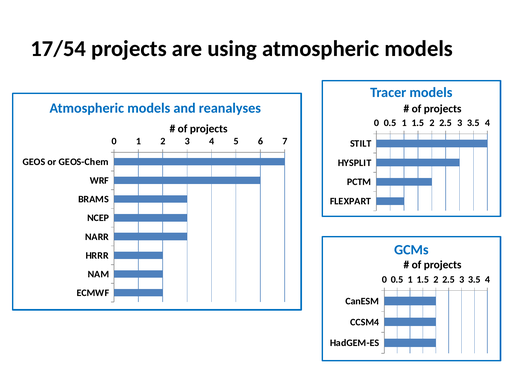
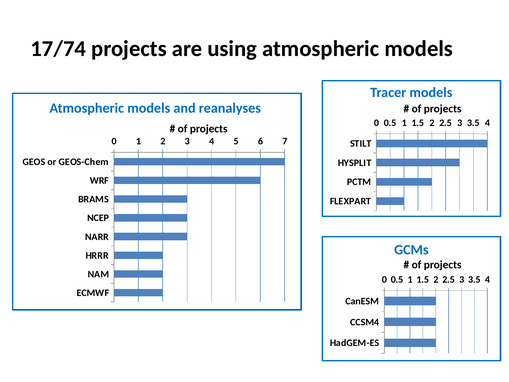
17/54: 17/54 -> 17/74 (58, 49)
